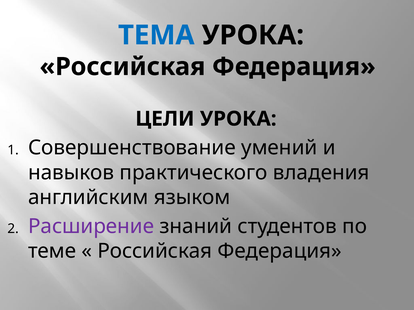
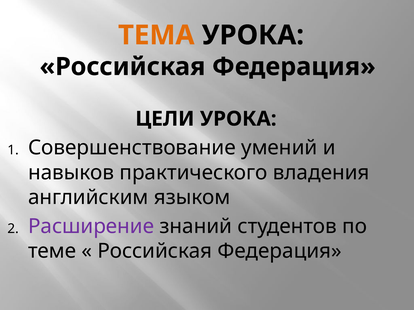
ТЕМА colour: blue -> orange (156, 35)
